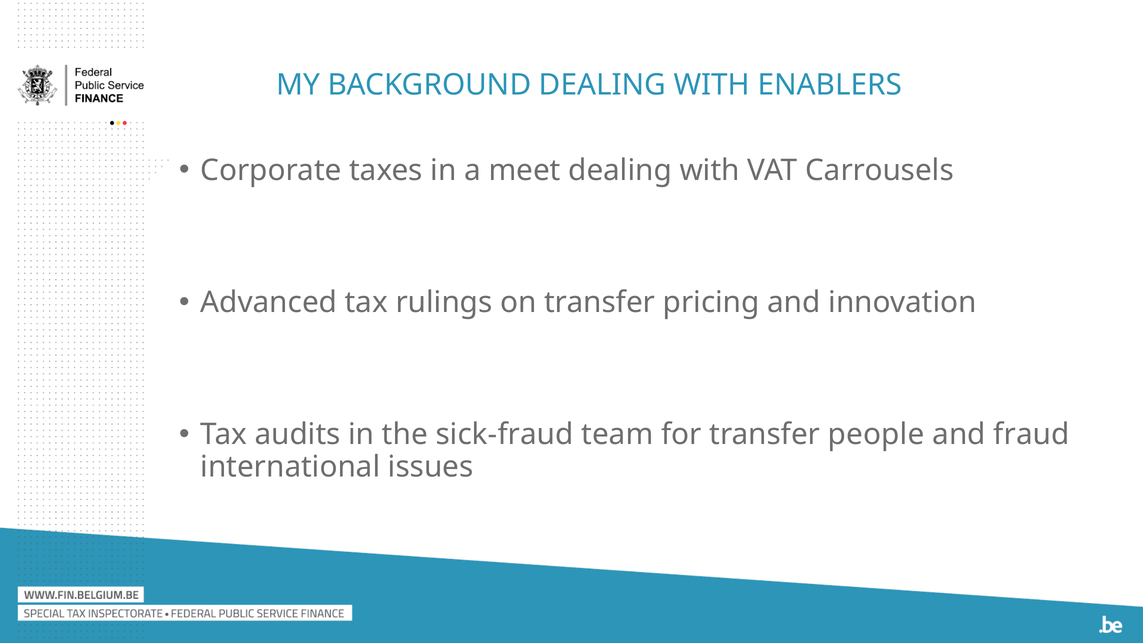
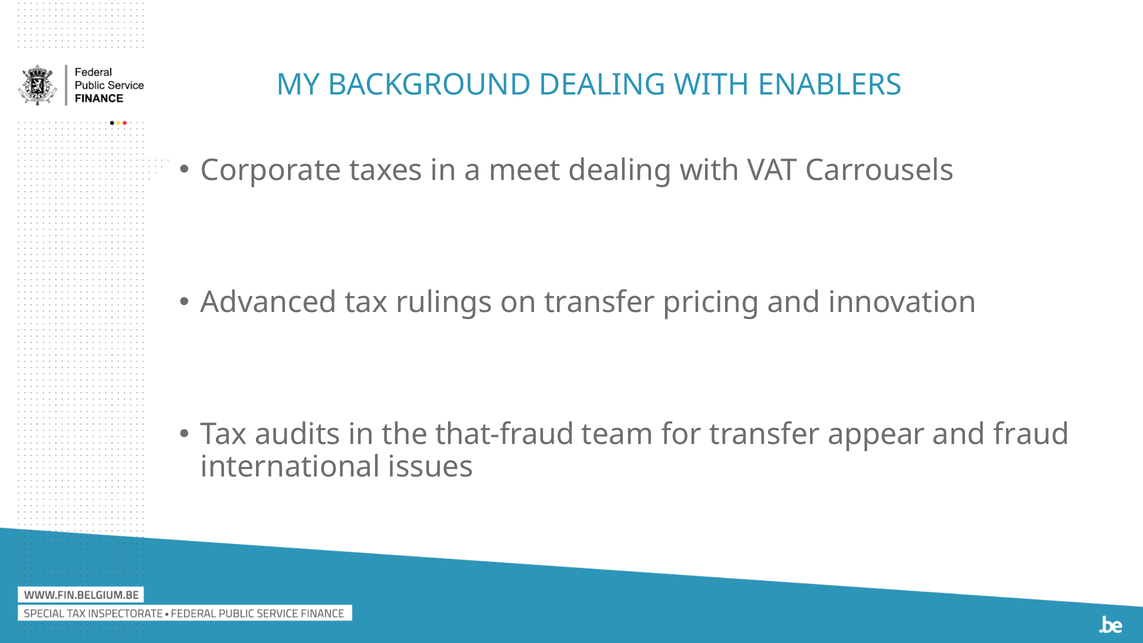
sick-fraud: sick-fraud -> that-fraud (505, 435)
people: people -> appear (876, 435)
